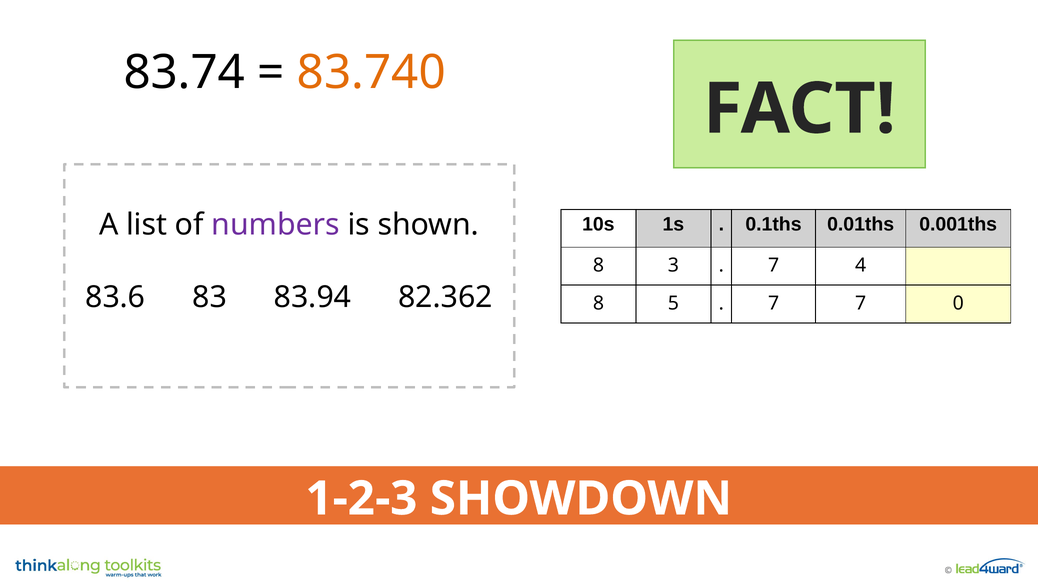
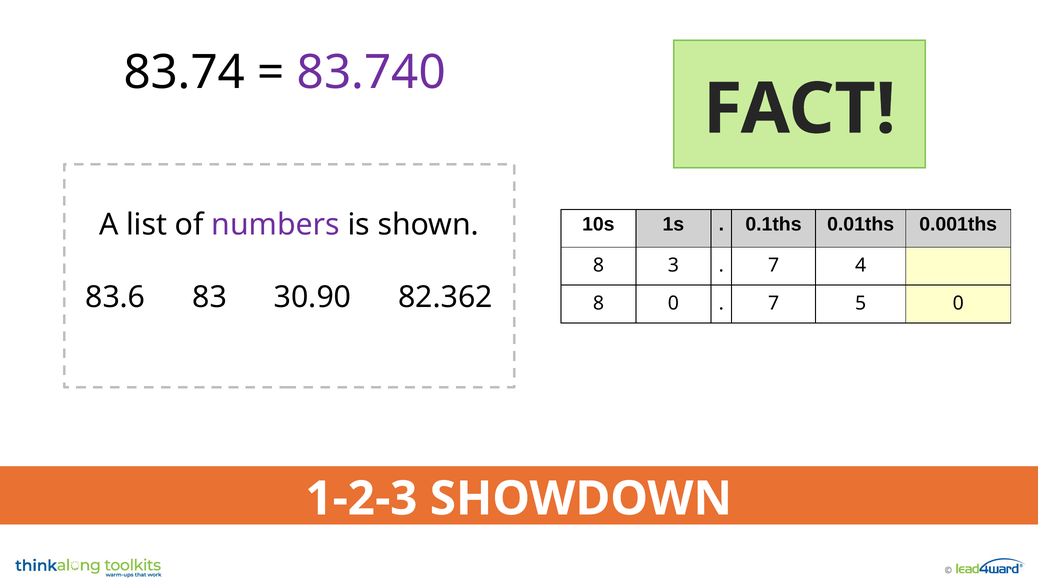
83.740 colour: orange -> purple (371, 73)
83.94: 83.94 -> 30.90 (312, 297)
8 5: 5 -> 0 (673, 303)
7 7: 7 -> 5 (861, 303)
